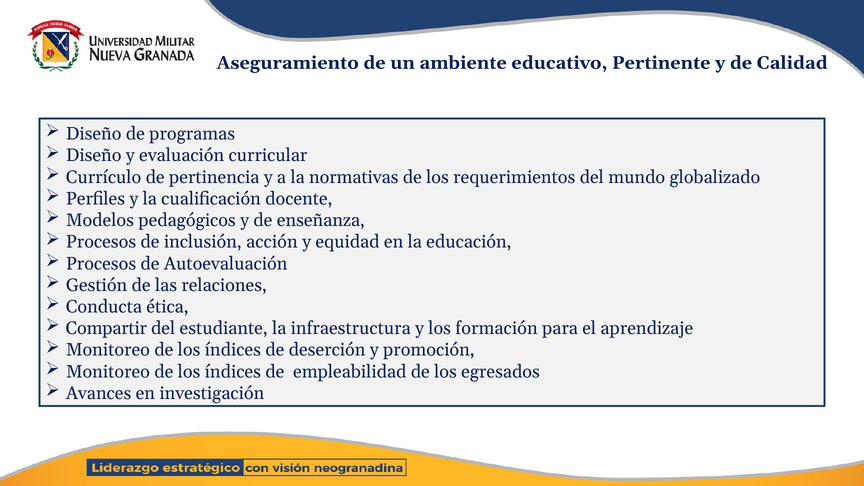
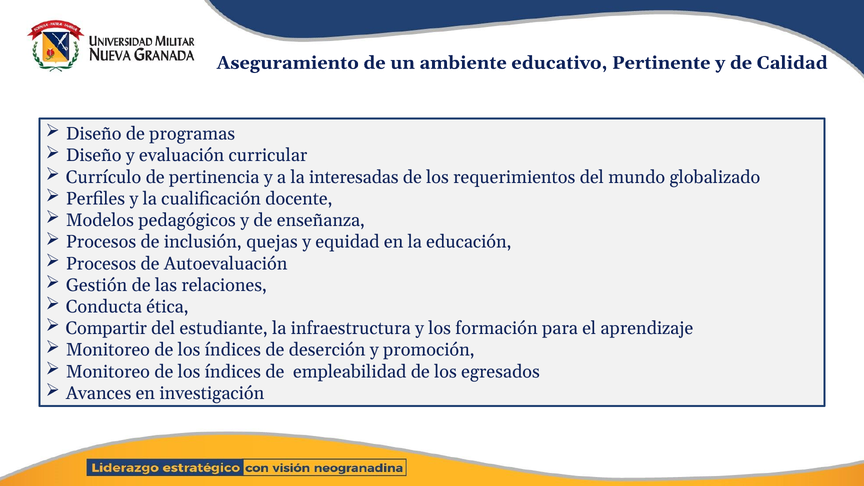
normativas: normativas -> interesadas (354, 177)
acción: acción -> quejas (272, 242)
